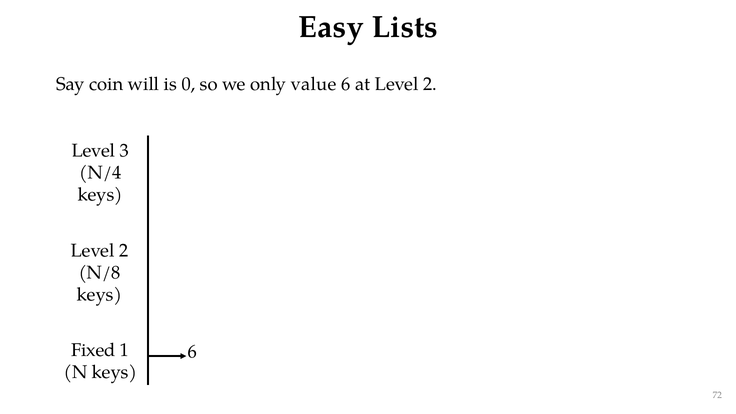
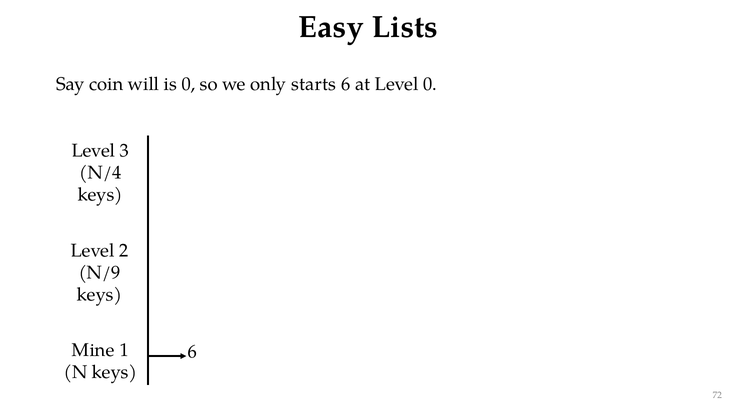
value: value -> starts (314, 84)
at Level 2: 2 -> 0 (430, 84)
N/8: N/8 -> N/9 (99, 273)
Fixed: Fixed -> Mine (93, 350)
